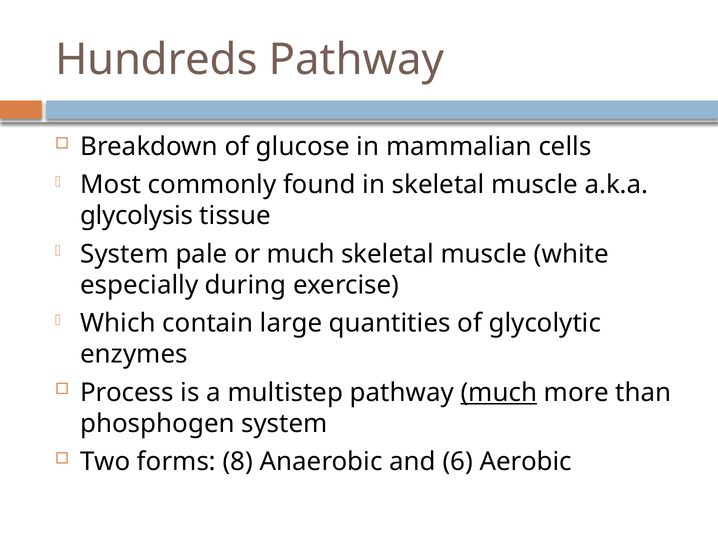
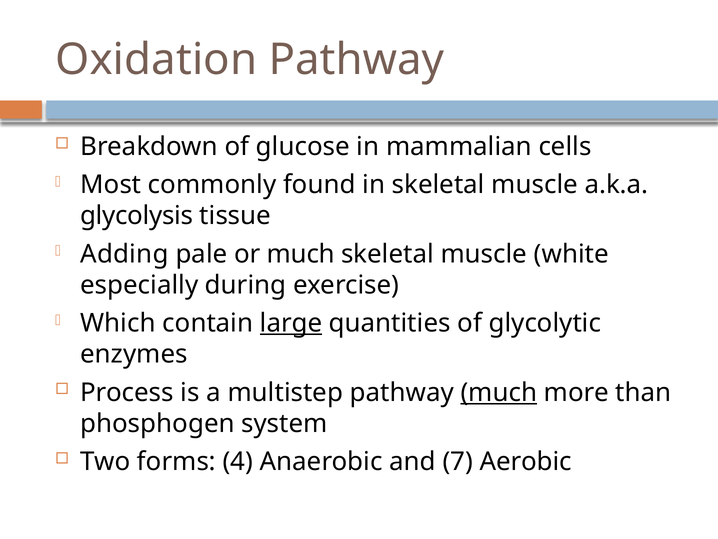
Hundreds: Hundreds -> Oxidation (156, 60)
System: System -> Adding (124, 254)
large underline: none -> present (291, 323)
8: 8 -> 4 (238, 461)
6: 6 -> 7 (458, 461)
